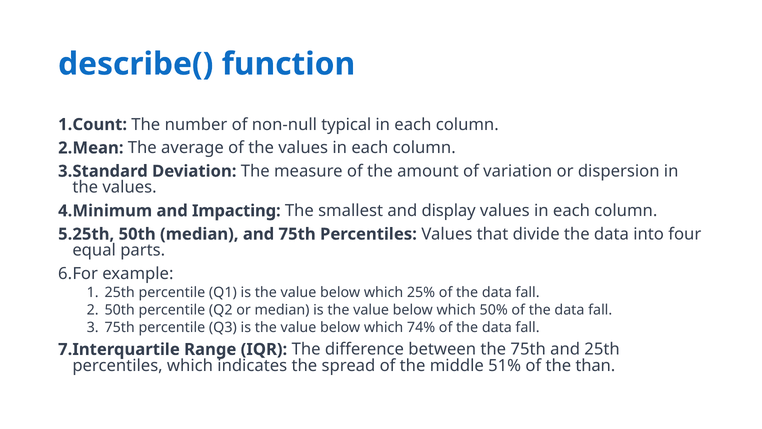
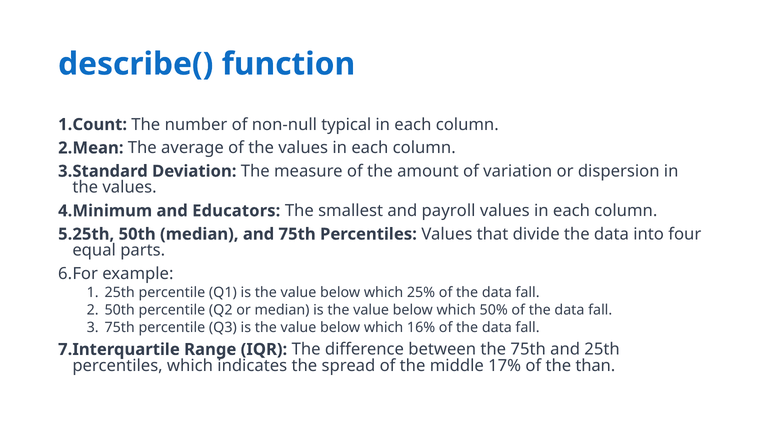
Impacting: Impacting -> Educators (236, 211)
display: display -> payroll (449, 211)
74%: 74% -> 16% (421, 327)
51%: 51% -> 17% (505, 365)
